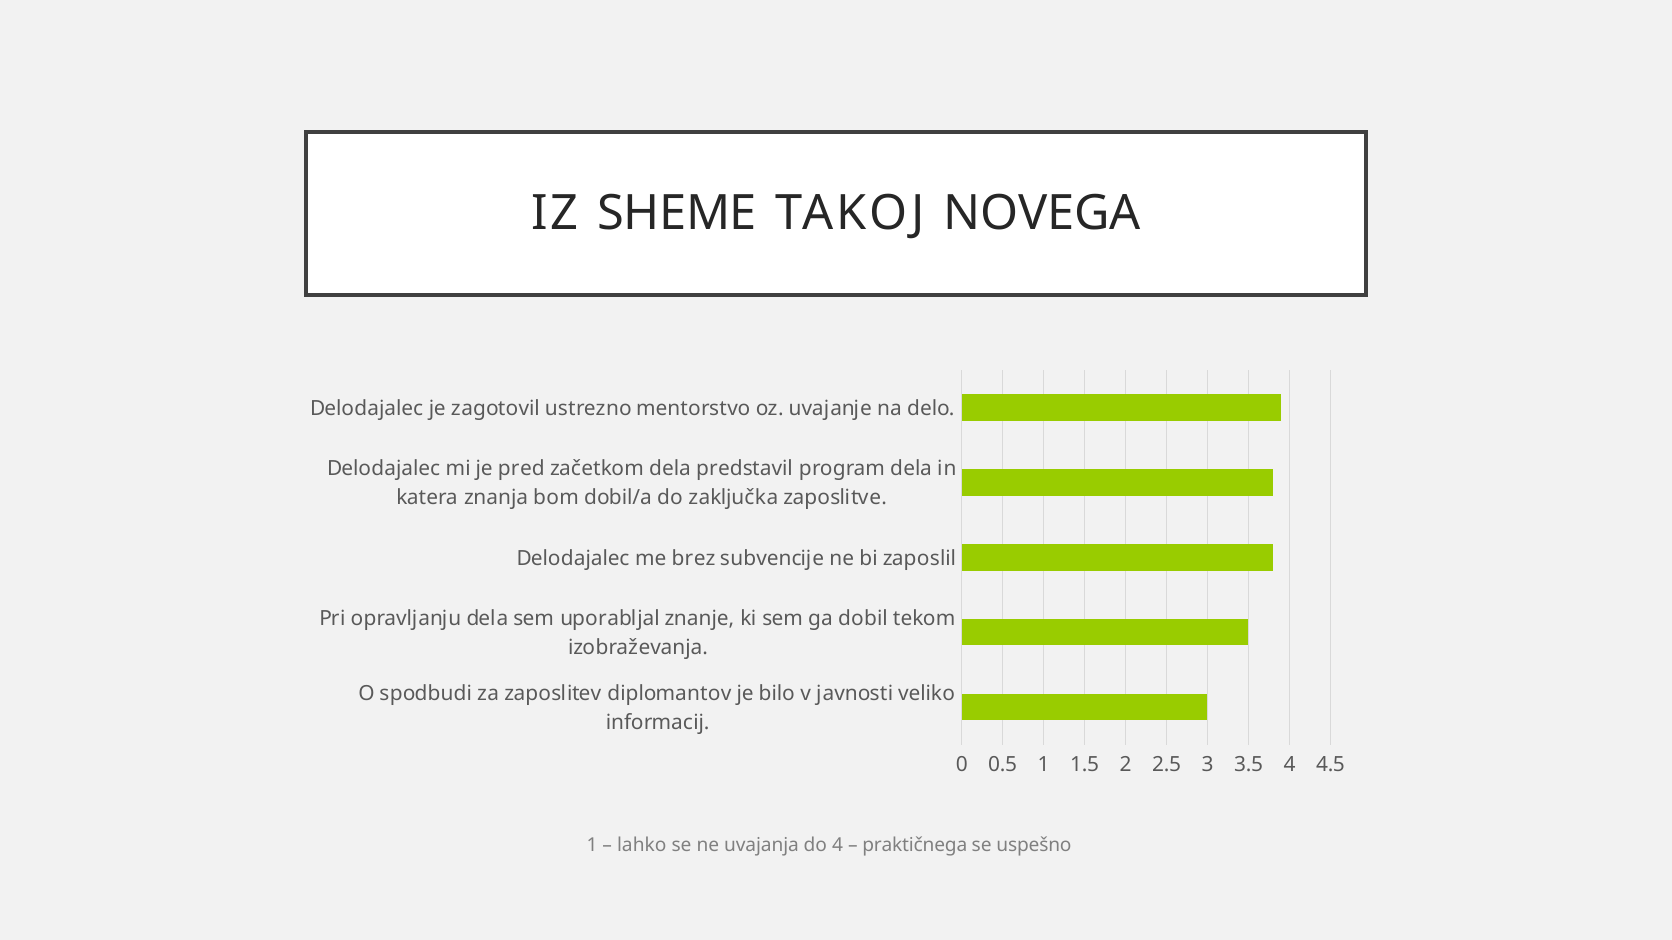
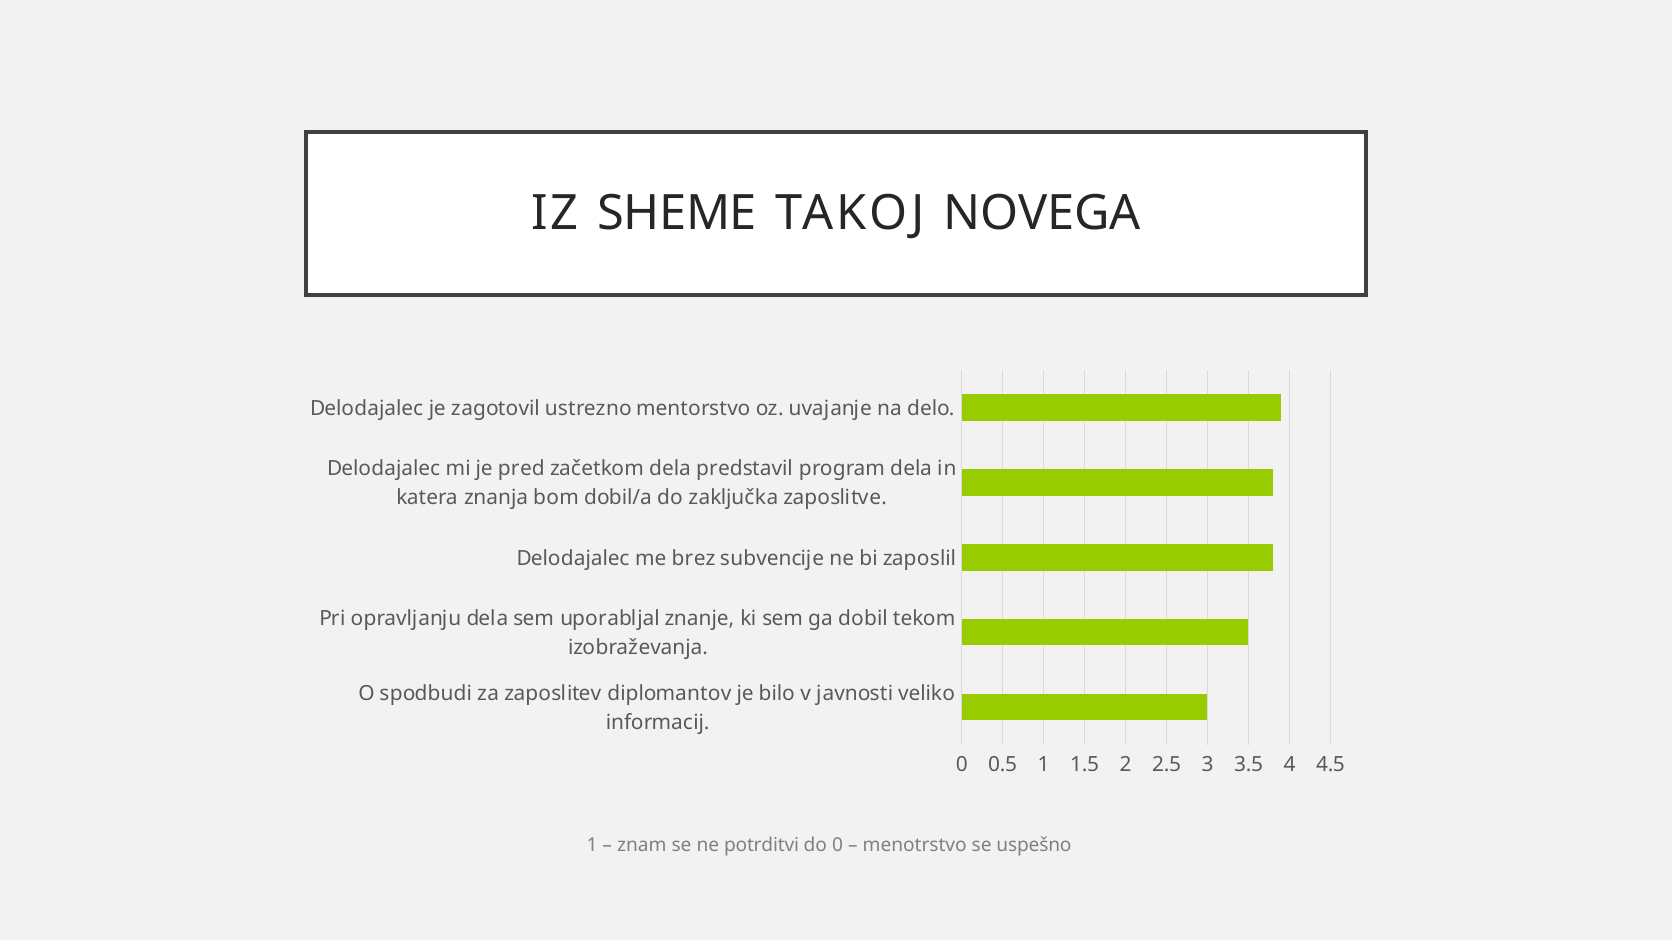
lahko: lahko -> znam (642, 845)
uvajanja: uvajanja -> potrditvi (762, 845)
do 4: 4 -> 0 (838, 845)
praktičnega: praktičnega -> menotrstvo (915, 845)
